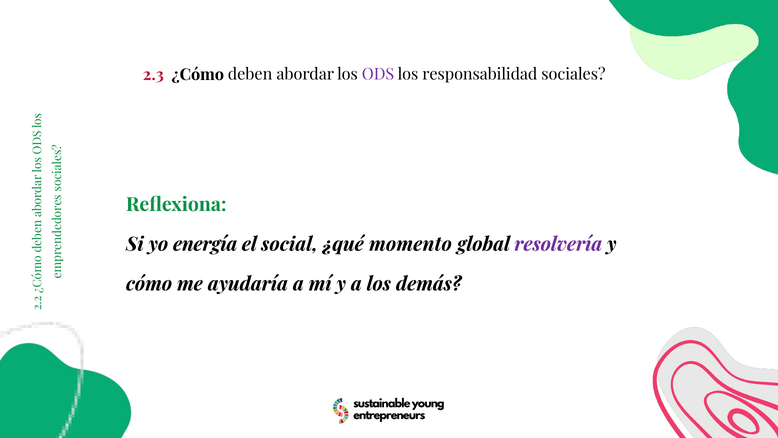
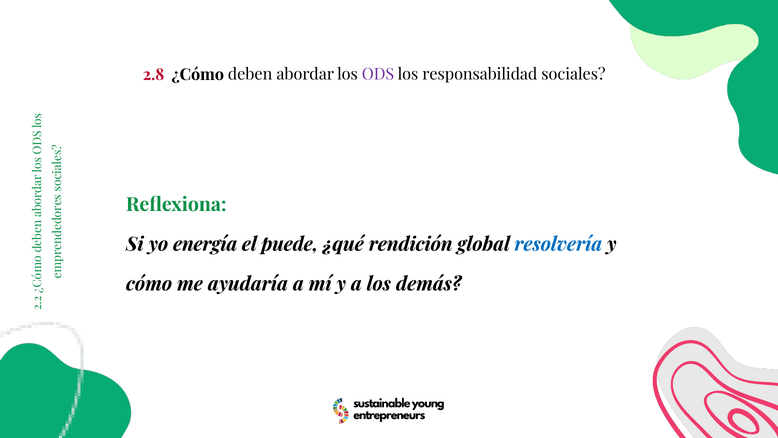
2.3: 2.3 -> 2.8 (153, 75)
social: social -> puede (290, 244)
momento: momento -> rendición (411, 244)
resolvería colour: purple -> blue (558, 244)
